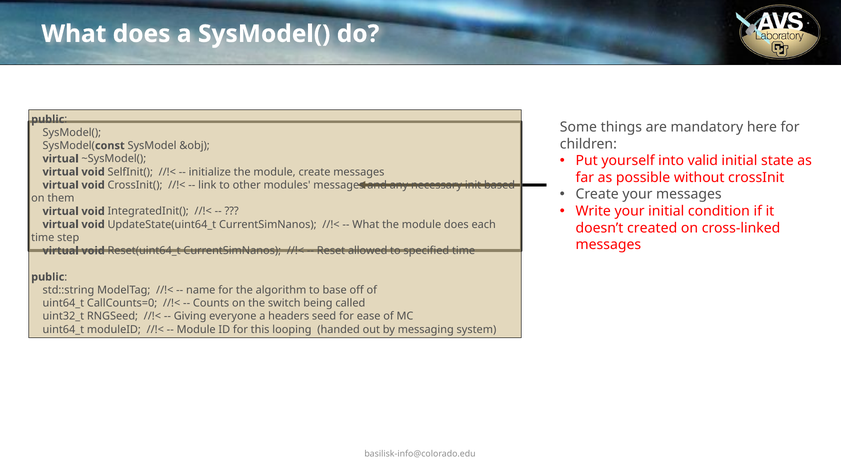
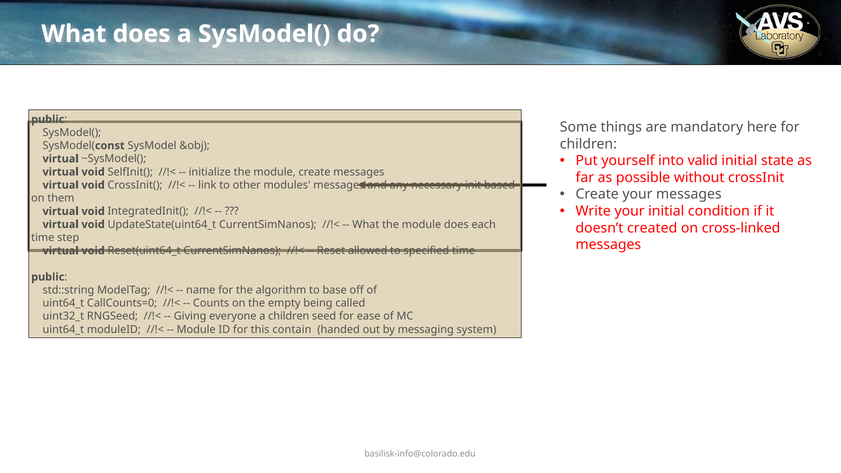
switch: switch -> empty (284, 303)
a headers: headers -> children (289, 316)
looping: looping -> contain (292, 330)
